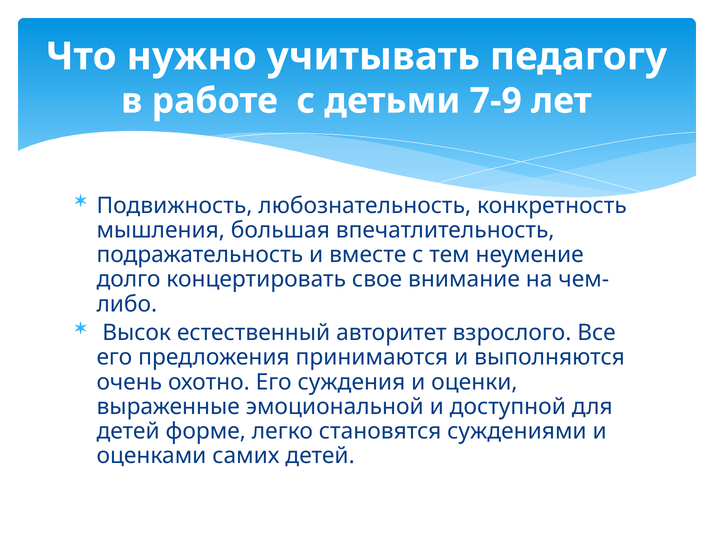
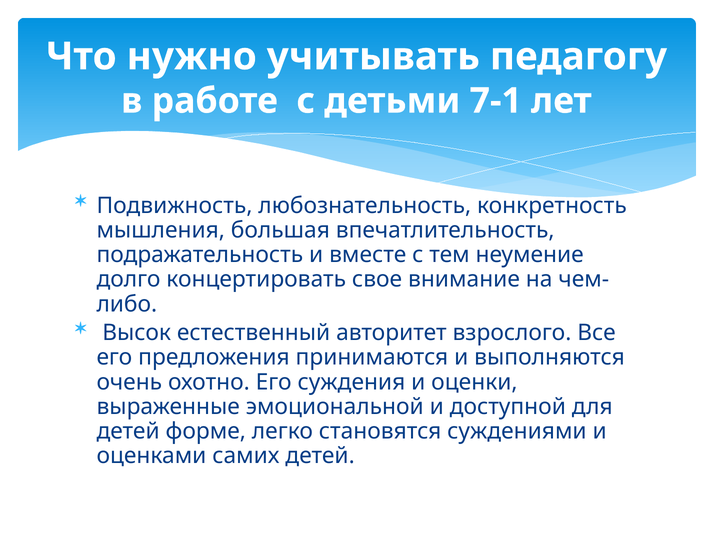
7-9: 7-9 -> 7-1 (496, 101)
